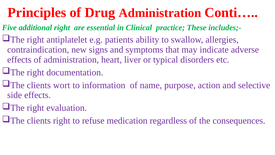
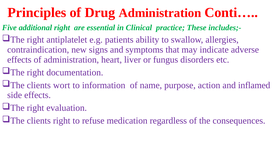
typical: typical -> fungus (166, 59)
selective: selective -> inflamed (254, 85)
